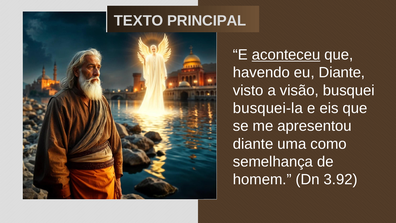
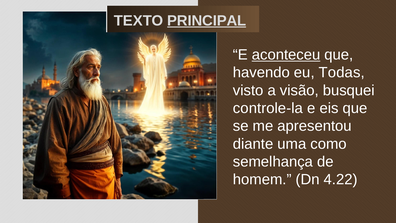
PRINCIPAL underline: none -> present (207, 21)
eu Diante: Diante -> Todas (342, 72)
busquei-la: busquei-la -> controle-la (268, 108)
3.92: 3.92 -> 4.22 (341, 179)
